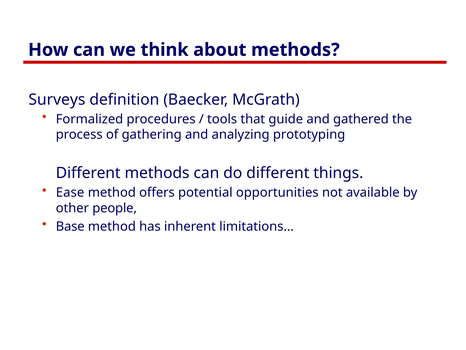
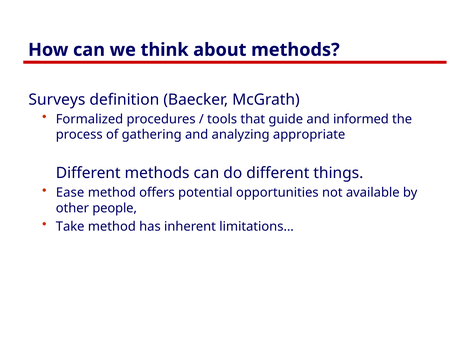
gathered: gathered -> informed (361, 119)
prototyping: prototyping -> appropriate (309, 134)
Base: Base -> Take (70, 226)
